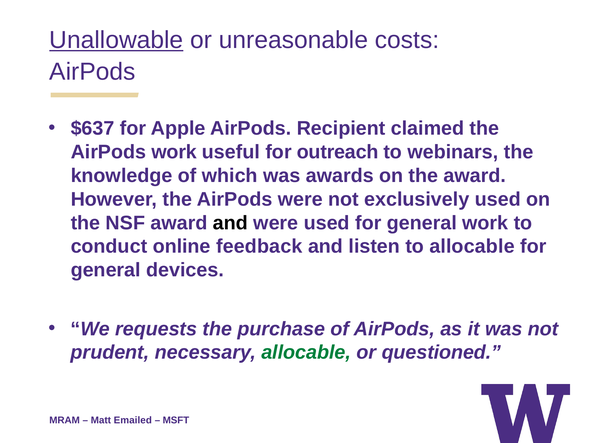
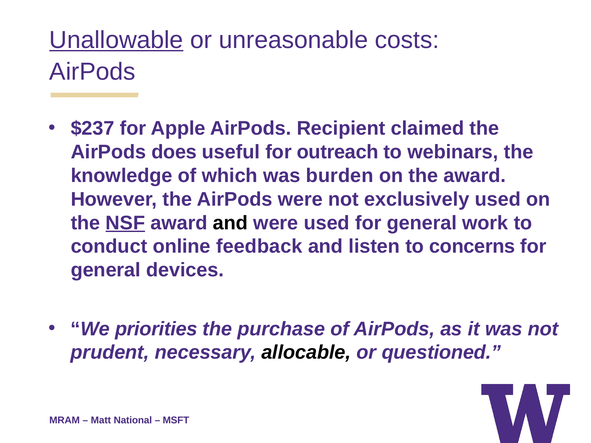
$637: $637 -> $237 (93, 128)
AirPods work: work -> does (174, 152)
awards: awards -> burden (340, 176)
NSF underline: none -> present (125, 223)
to allocable: allocable -> concerns (472, 247)
requests: requests -> priorities (156, 329)
allocable colour: green -> black (306, 353)
Emailed: Emailed -> National (133, 420)
